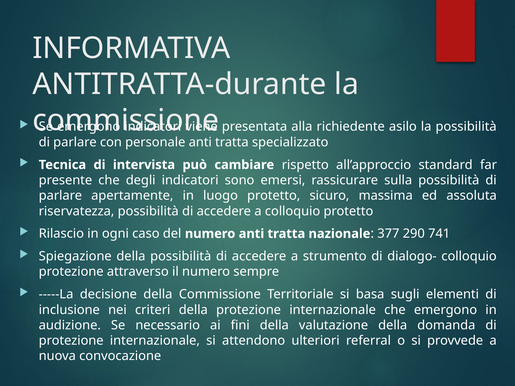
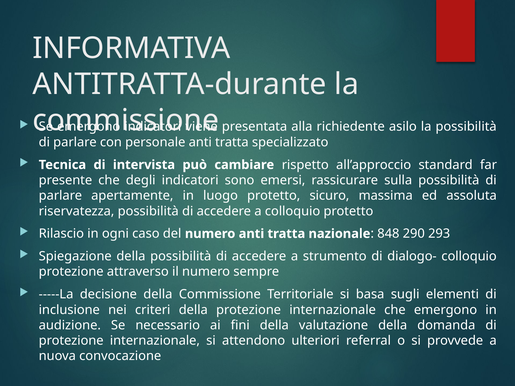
377: 377 -> 848 (388, 234)
741: 741 -> 293 (439, 234)
